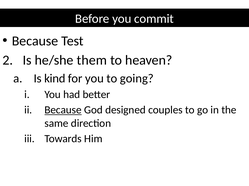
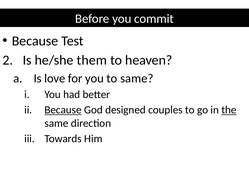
kind: kind -> love (55, 79)
to going: going -> same (137, 79)
the underline: none -> present (229, 110)
